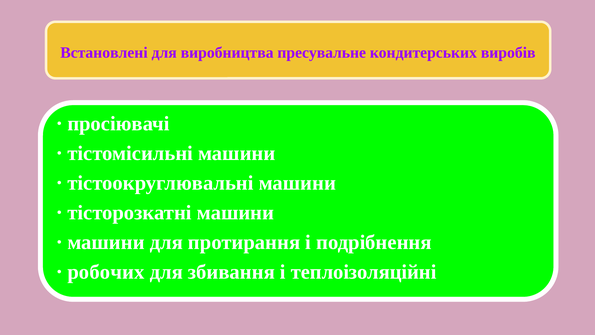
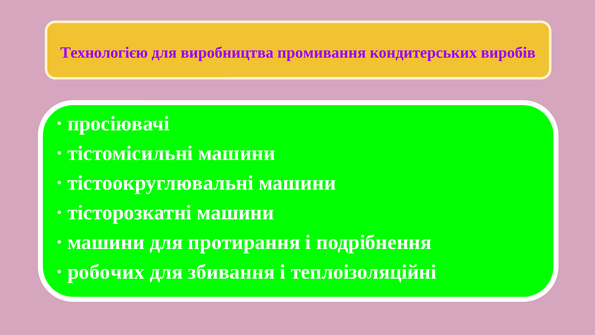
Встановлені: Встановлені -> Технологією (104, 52)
пресувальне: пресувальне -> промивання (322, 52)
